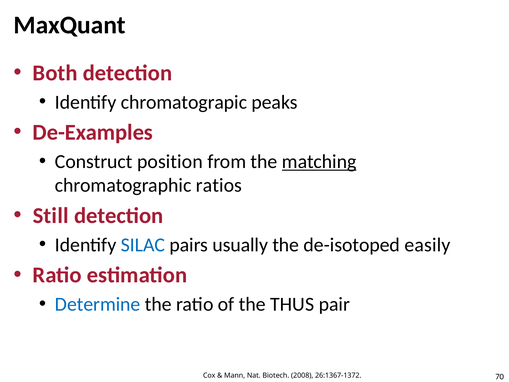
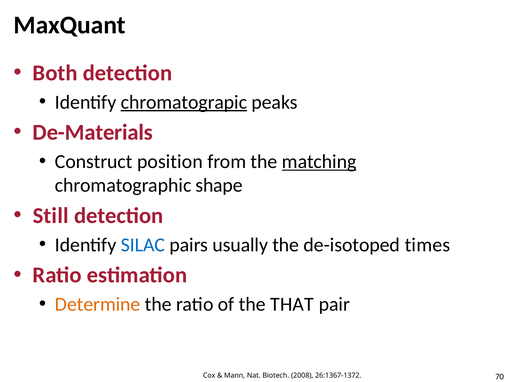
chromatograpic underline: none -> present (184, 102)
De-Examples: De-Examples -> De-Materials (93, 132)
ratios: ratios -> shape (219, 185)
easily: easily -> times (427, 245)
Determine colour: blue -> orange (98, 304)
THUS: THUS -> THAT (292, 304)
